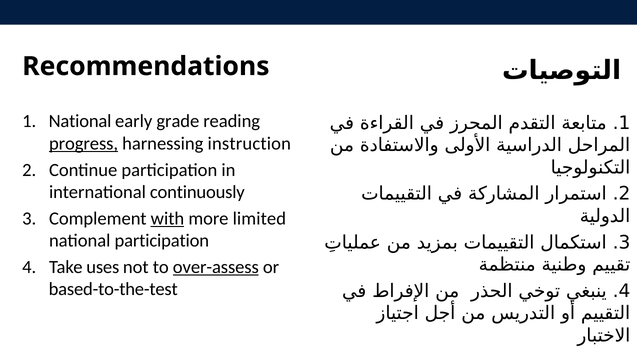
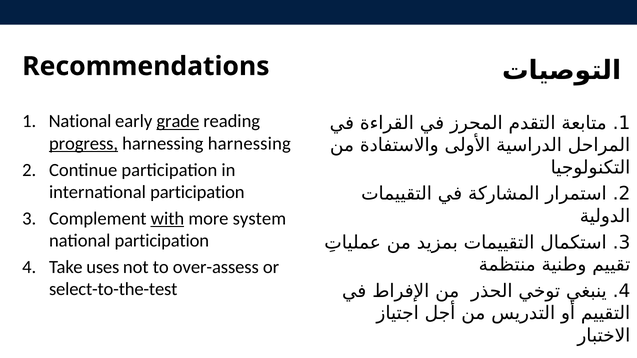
grade underline: none -> present (178, 121)
harnessing instruction: instruction -> harnessing (249, 144)
international continuously: continuously -> participation (197, 192)
limited: limited -> system (259, 219)
over-assess underline: present -> none (216, 267)
based-to-the-test: based-to-the-test -> select-to-the-test (113, 290)
